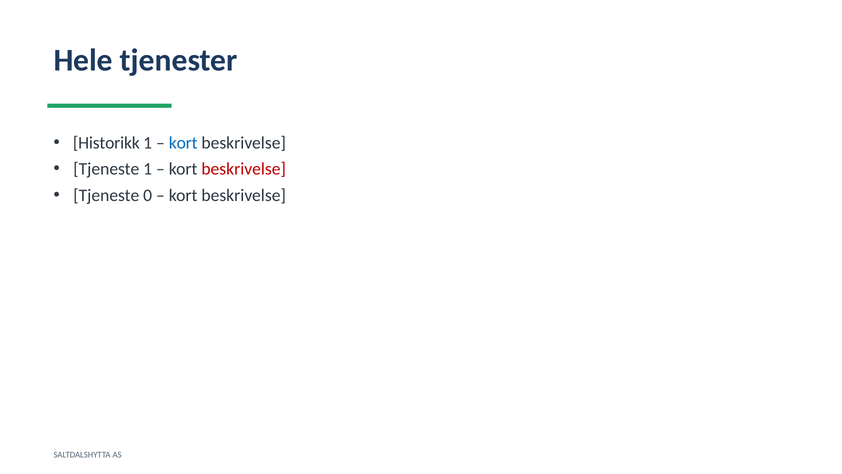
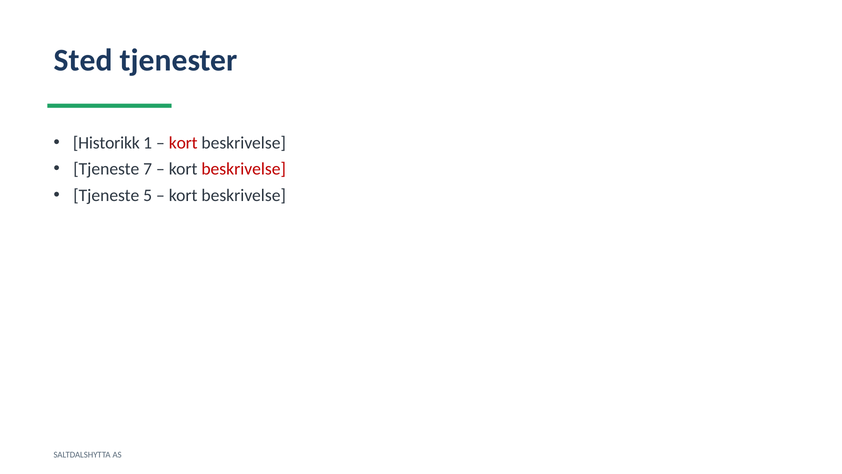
Hele: Hele -> Sted (83, 60)
kort colour: blue -> red (183, 143)
Tjeneste 1: 1 -> 7 (148, 169)
0: 0 -> 5 (148, 195)
